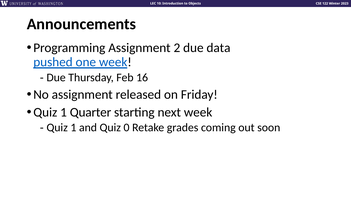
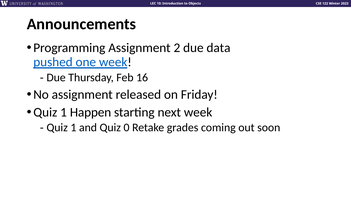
Quarter: Quarter -> Happen (91, 113)
